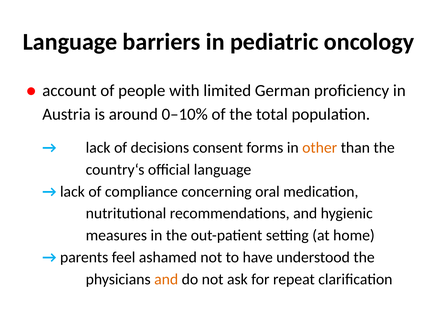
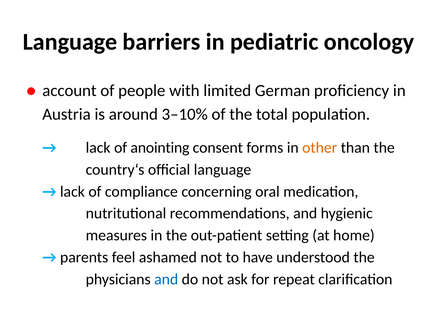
0–10%: 0–10% -> 3–10% (185, 114)
decisions: decisions -> anointing (160, 148)
and colour: orange -> blue (166, 280)
